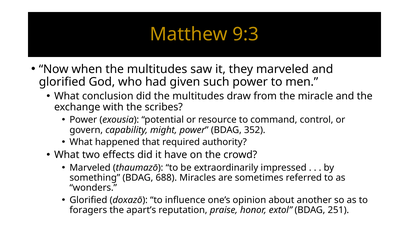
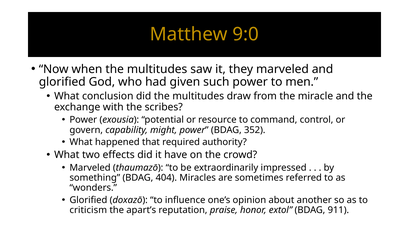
9:3: 9:3 -> 9:0 (246, 34)
688: 688 -> 404 (166, 178)
foragers: foragers -> criticism (88, 210)
251: 251 -> 911 (338, 210)
